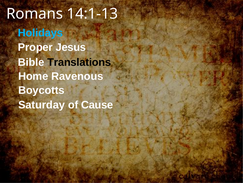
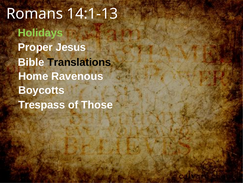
Holidays colour: light blue -> light green (40, 33)
Saturday: Saturday -> Trespass (42, 104)
Cause: Cause -> Those (97, 104)
